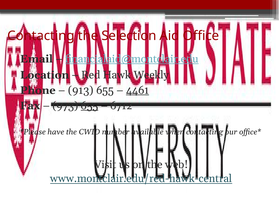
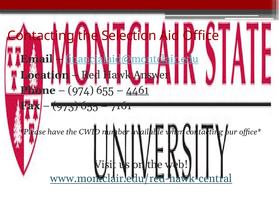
Weekly: Weekly -> Answer (151, 75)
913: 913 -> 974 (81, 90)
655 underline: present -> none (90, 106)
6712: 6712 -> 7161 (121, 106)
